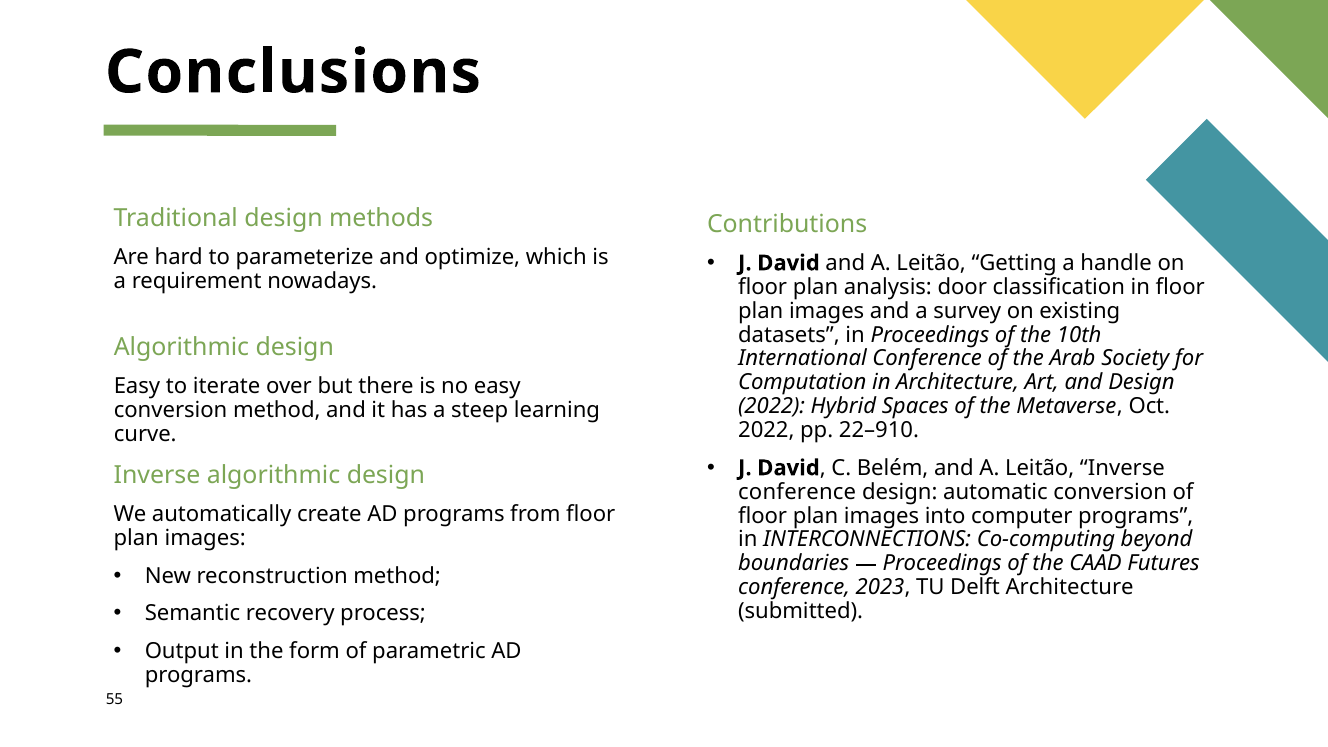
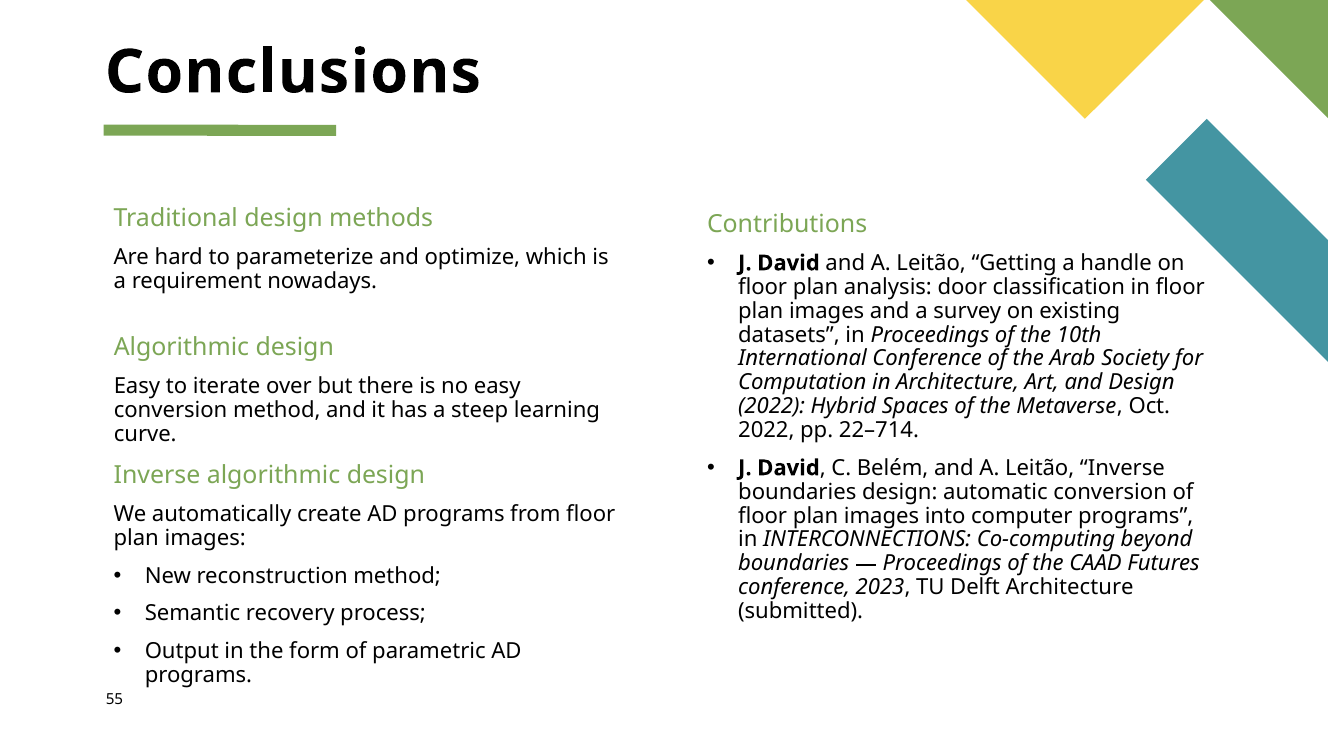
22–910: 22–910 -> 22–714 (879, 430)
conference: conference -> boundaries (797, 492)
